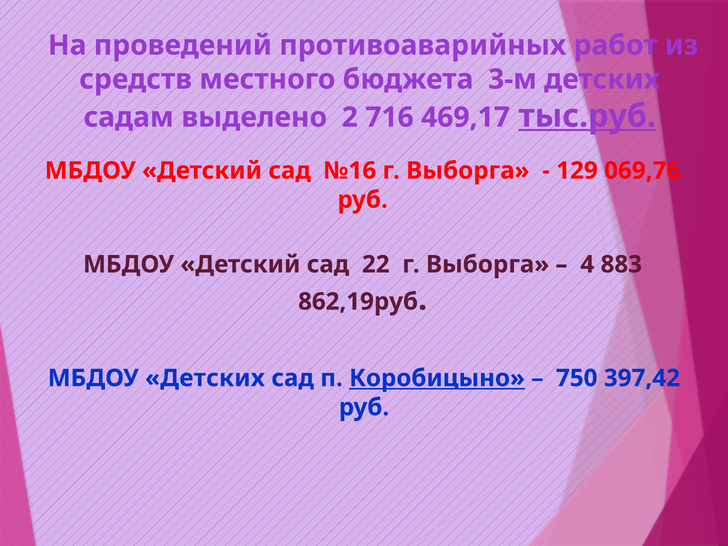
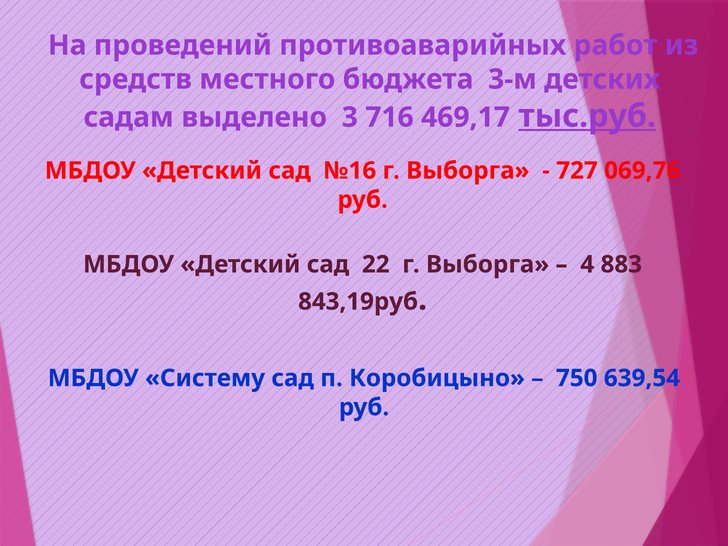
2: 2 -> 3 (350, 117)
129: 129 -> 727 (577, 171)
862,19руб: 862,19руб -> 843,19руб (358, 302)
МБДОУ Детских: Детских -> Систему (205, 378)
Коробицыно underline: present -> none (437, 378)
397,42: 397,42 -> 639,54 (642, 378)
